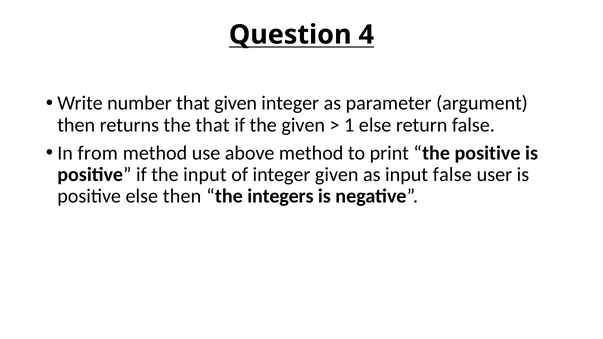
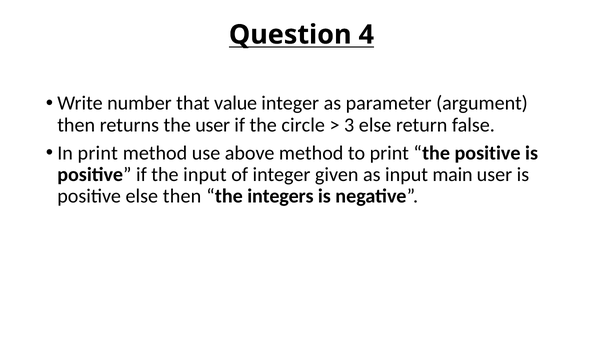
that given: given -> value (236, 103)
the that: that -> user (213, 125)
the given: given -> circle (303, 125)
1: 1 -> 3 (349, 125)
In from: from -> print (98, 153)
input false: false -> main (453, 175)
